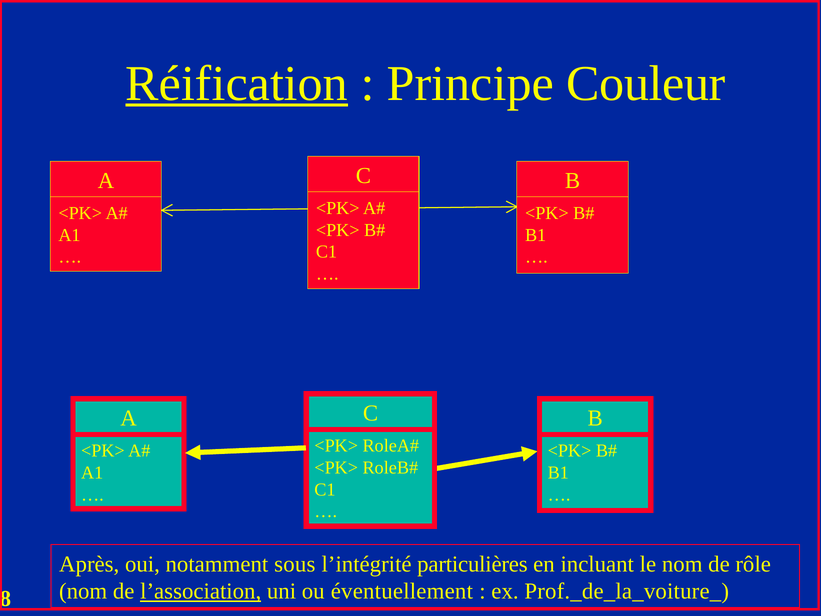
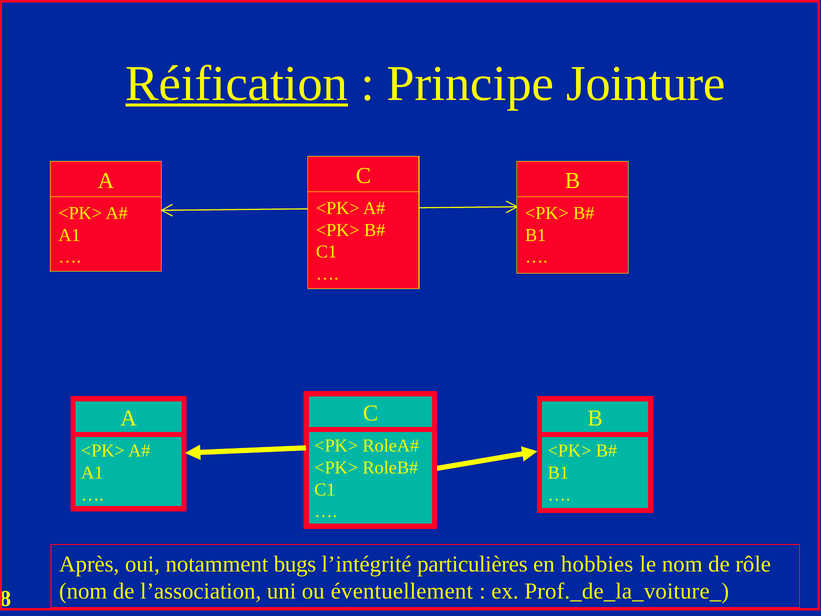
Couleur: Couleur -> Jointure (646, 84)
sous: sous -> bugs (295, 564)
incluant: incluant -> hobbies (597, 564)
l’association underline: present -> none (201, 591)
